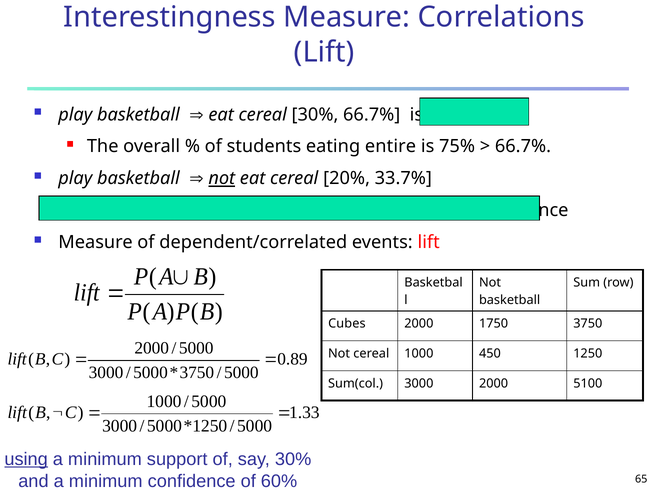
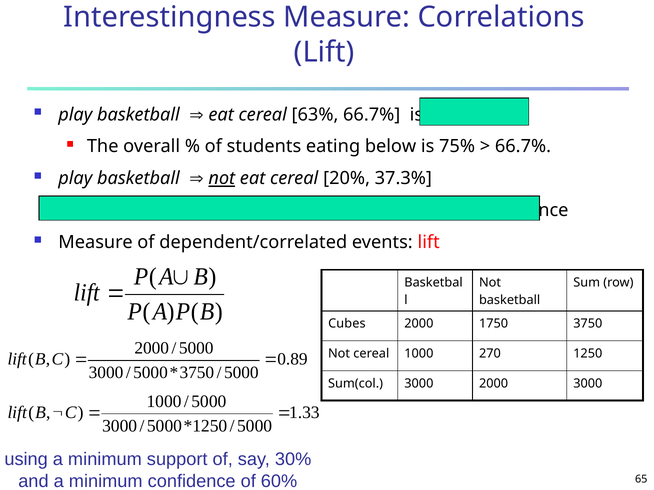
cereal 30%: 30% -> 63% (315, 115)
entire: entire -> below (391, 147)
33.7%: 33.7% -> 37.3% (403, 179)
450: 450 -> 270 (490, 354)
2000 5100: 5100 -> 3000 (588, 384)
using underline: present -> none (26, 460)
